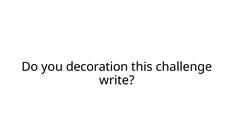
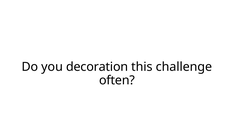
write: write -> often (117, 80)
